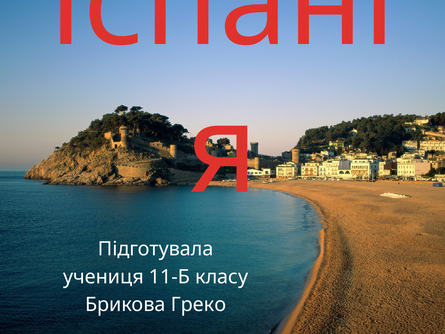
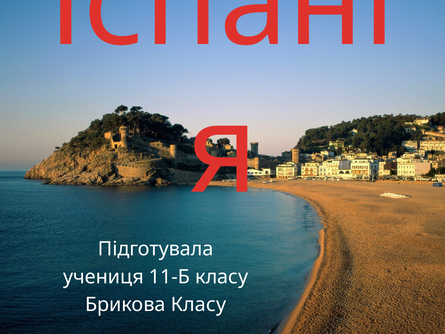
Брикова Греко: Греко -> Класу (198, 304)
